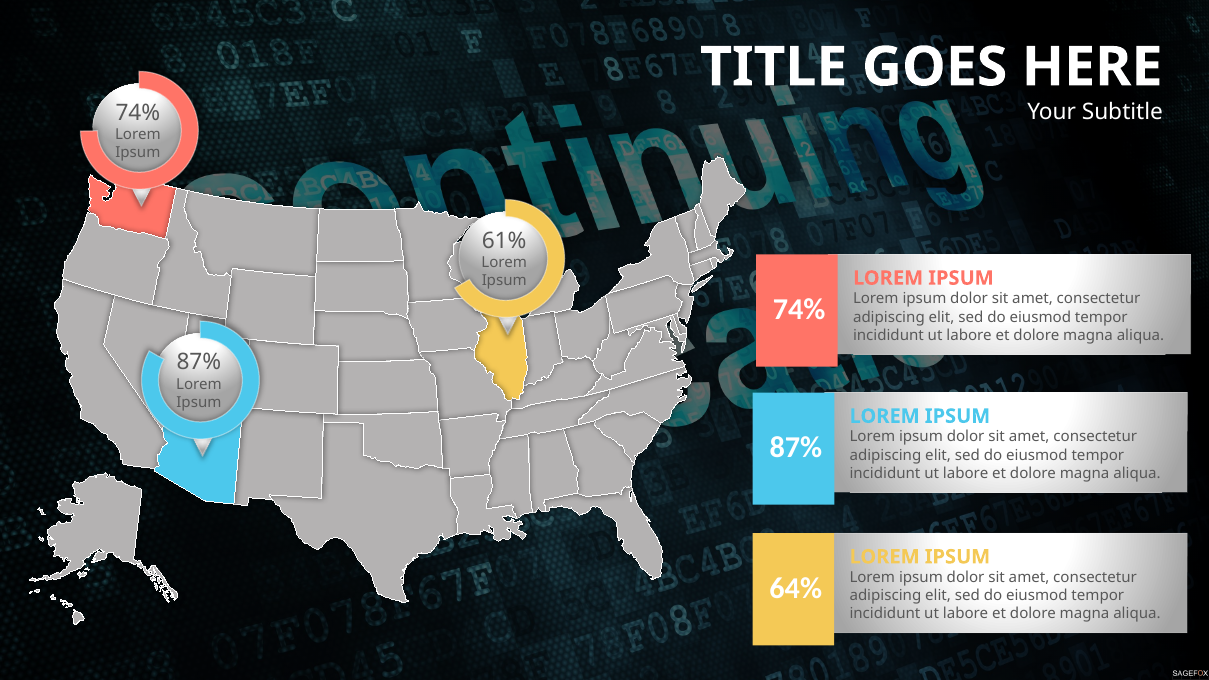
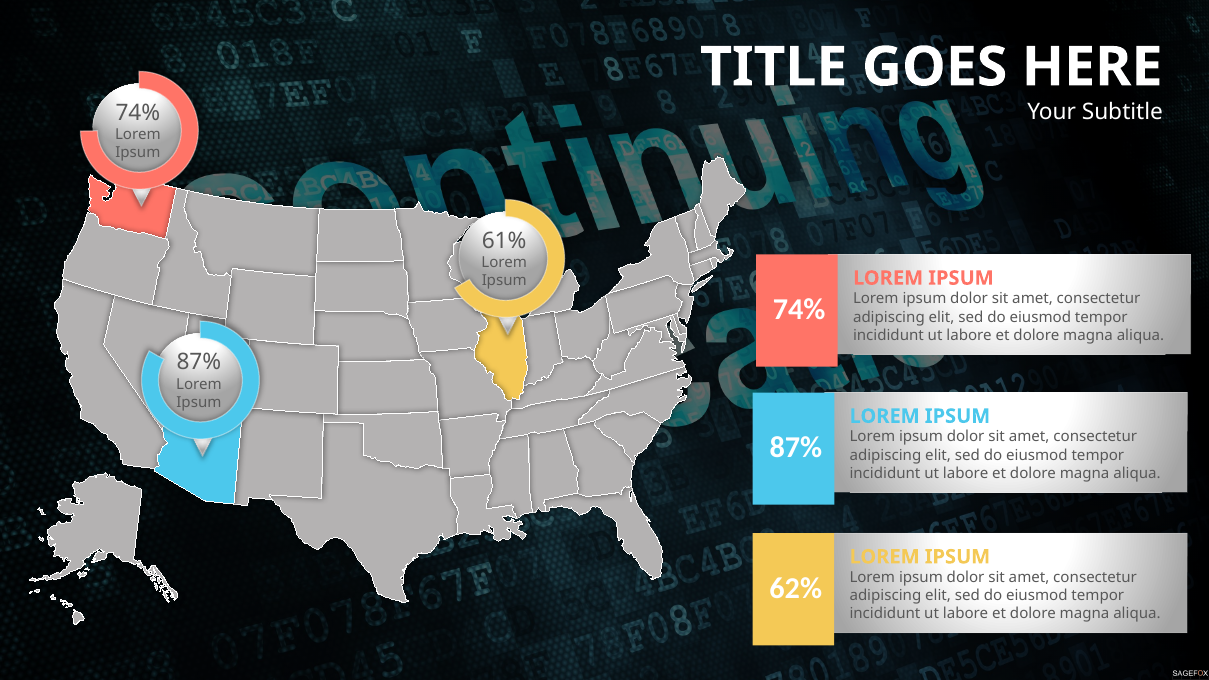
64%: 64% -> 62% (796, 588)
